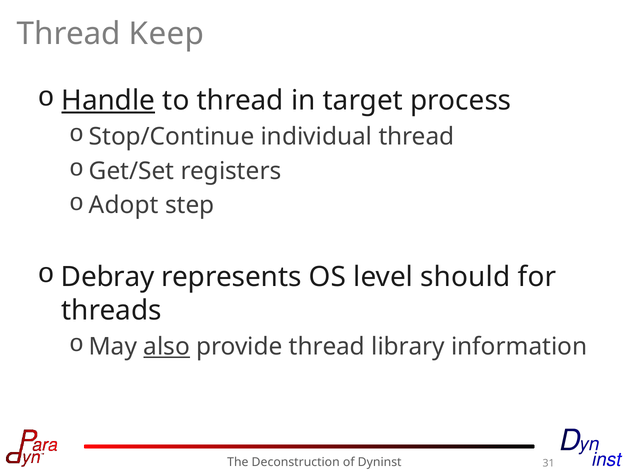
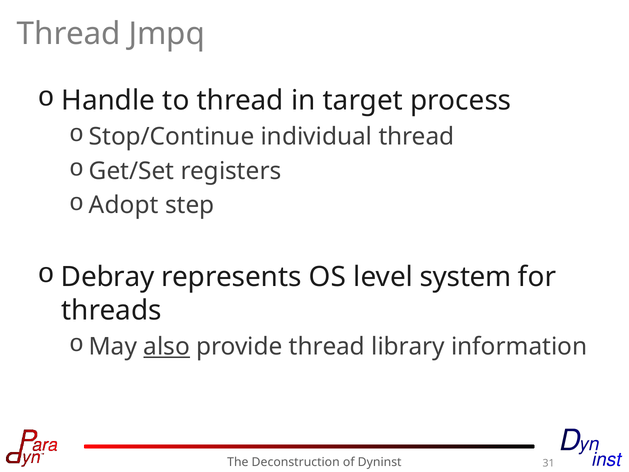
Keep: Keep -> Jmpq (167, 34)
Handle underline: present -> none (108, 101)
should: should -> system (466, 277)
